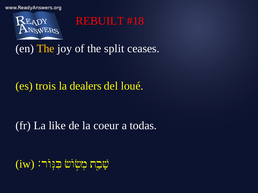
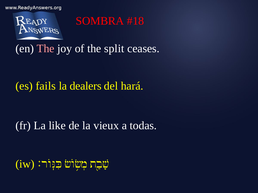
REBUILT: REBUILT -> SOMBRA (100, 21)
The colour: yellow -> pink (46, 49)
trois: trois -> fails (46, 86)
loué: loué -> hará (132, 86)
coeur: coeur -> vieux (106, 126)
